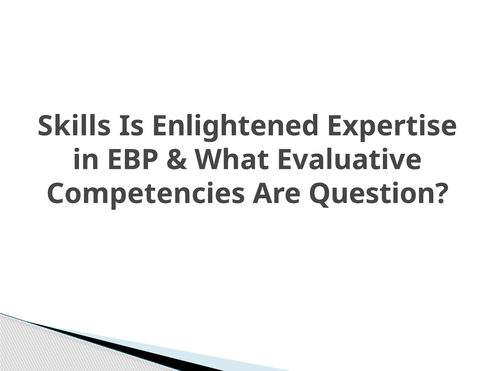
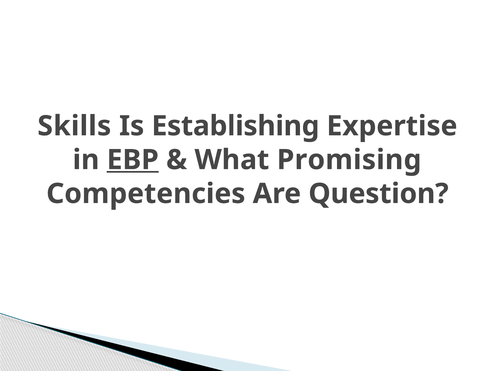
Enlightened: Enlightened -> Establishing (236, 126)
EBP underline: none -> present (133, 160)
Evaluative: Evaluative -> Promising (349, 160)
